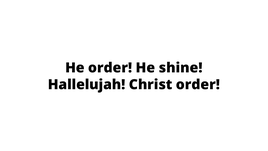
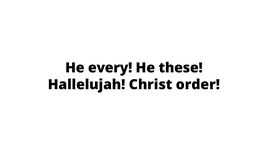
He order: order -> every (110, 68)
shine: shine -> these (181, 68)
